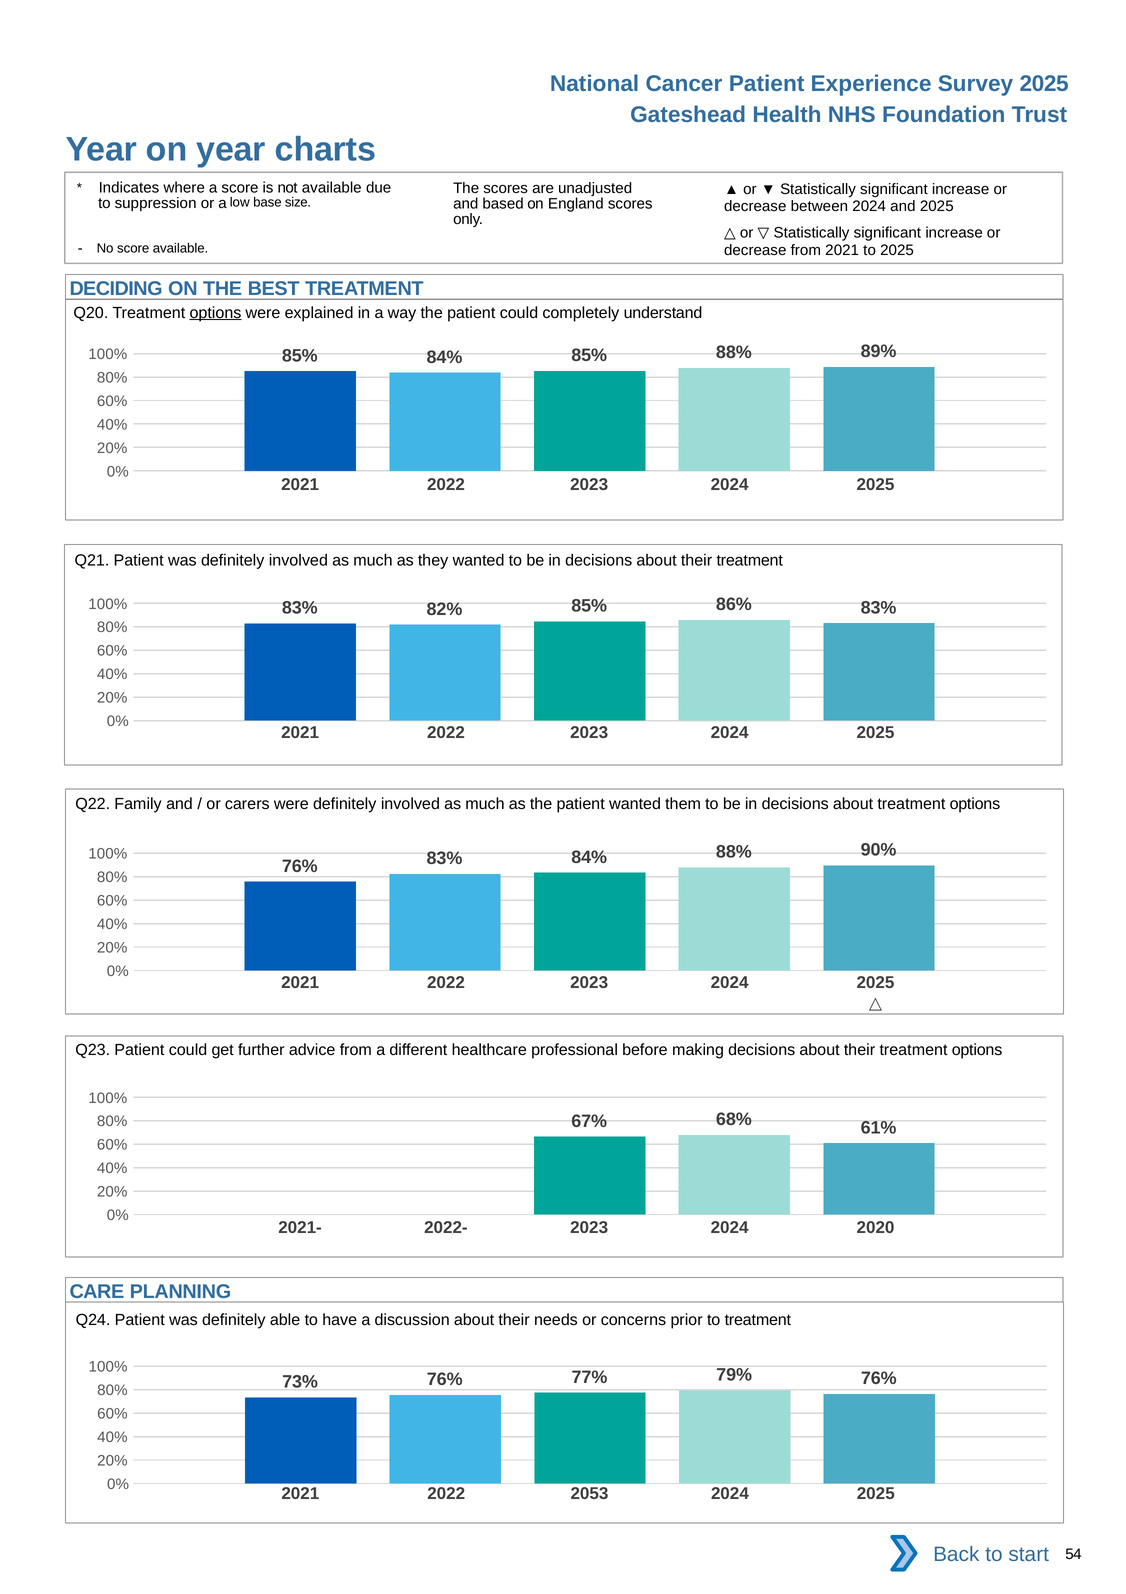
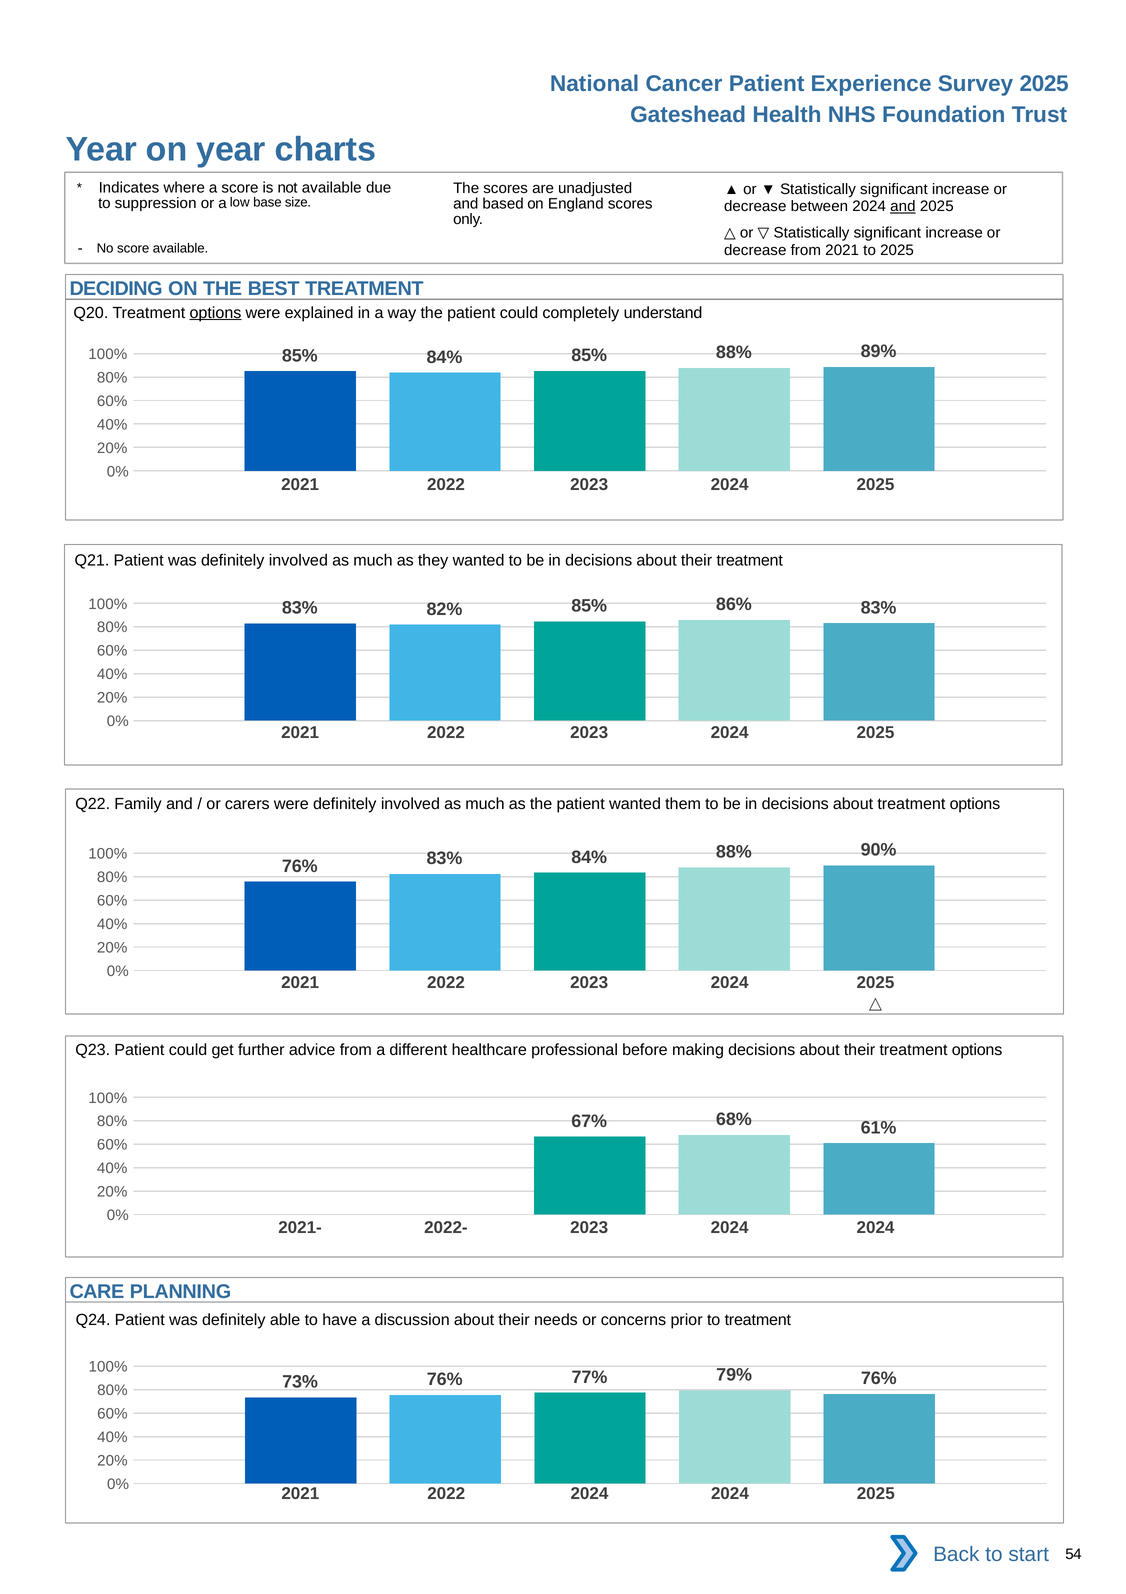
and underline: none -> present (903, 206)
2023 2024 2020: 2020 -> 2024 (876, 1227)
2022 2053: 2053 -> 2024 (589, 1493)
